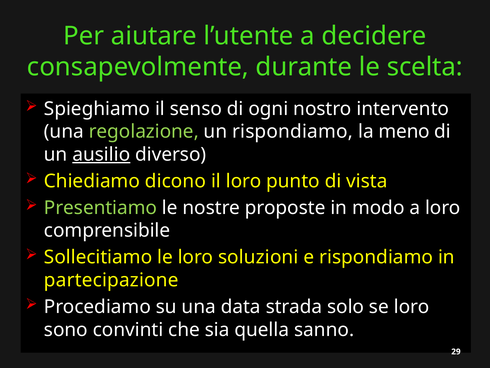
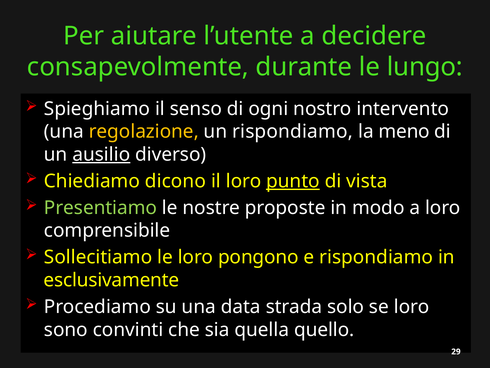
scelta: scelta -> lungo (425, 67)
regolazione colour: light green -> yellow (144, 131)
punto underline: none -> present (293, 181)
soluzioni: soluzioni -> pongono (258, 257)
partecipazione: partecipazione -> esclusivamente (111, 280)
sanno: sanno -> quello (324, 329)
